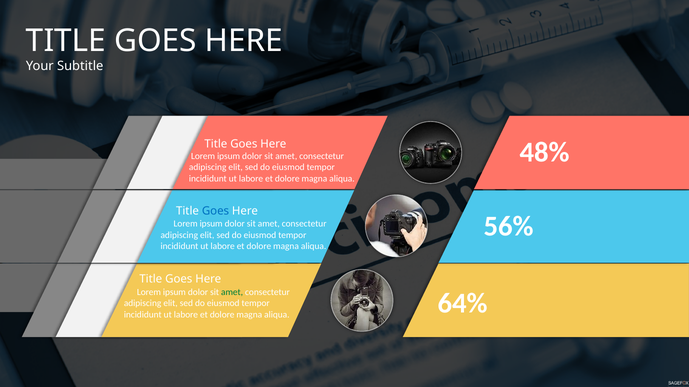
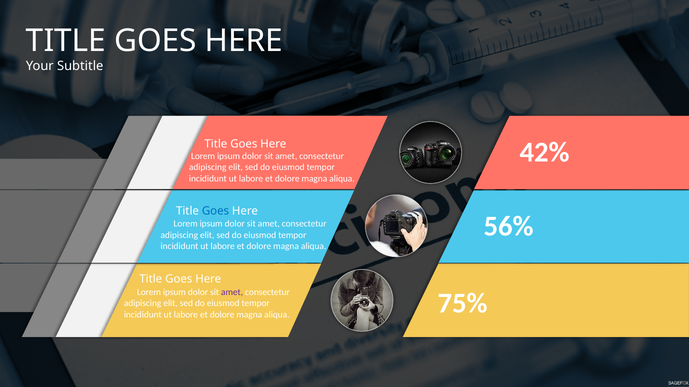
48%: 48% -> 42% (545, 152)
amet colour: green -> purple (232, 292)
64%: 64% -> 75% (463, 304)
